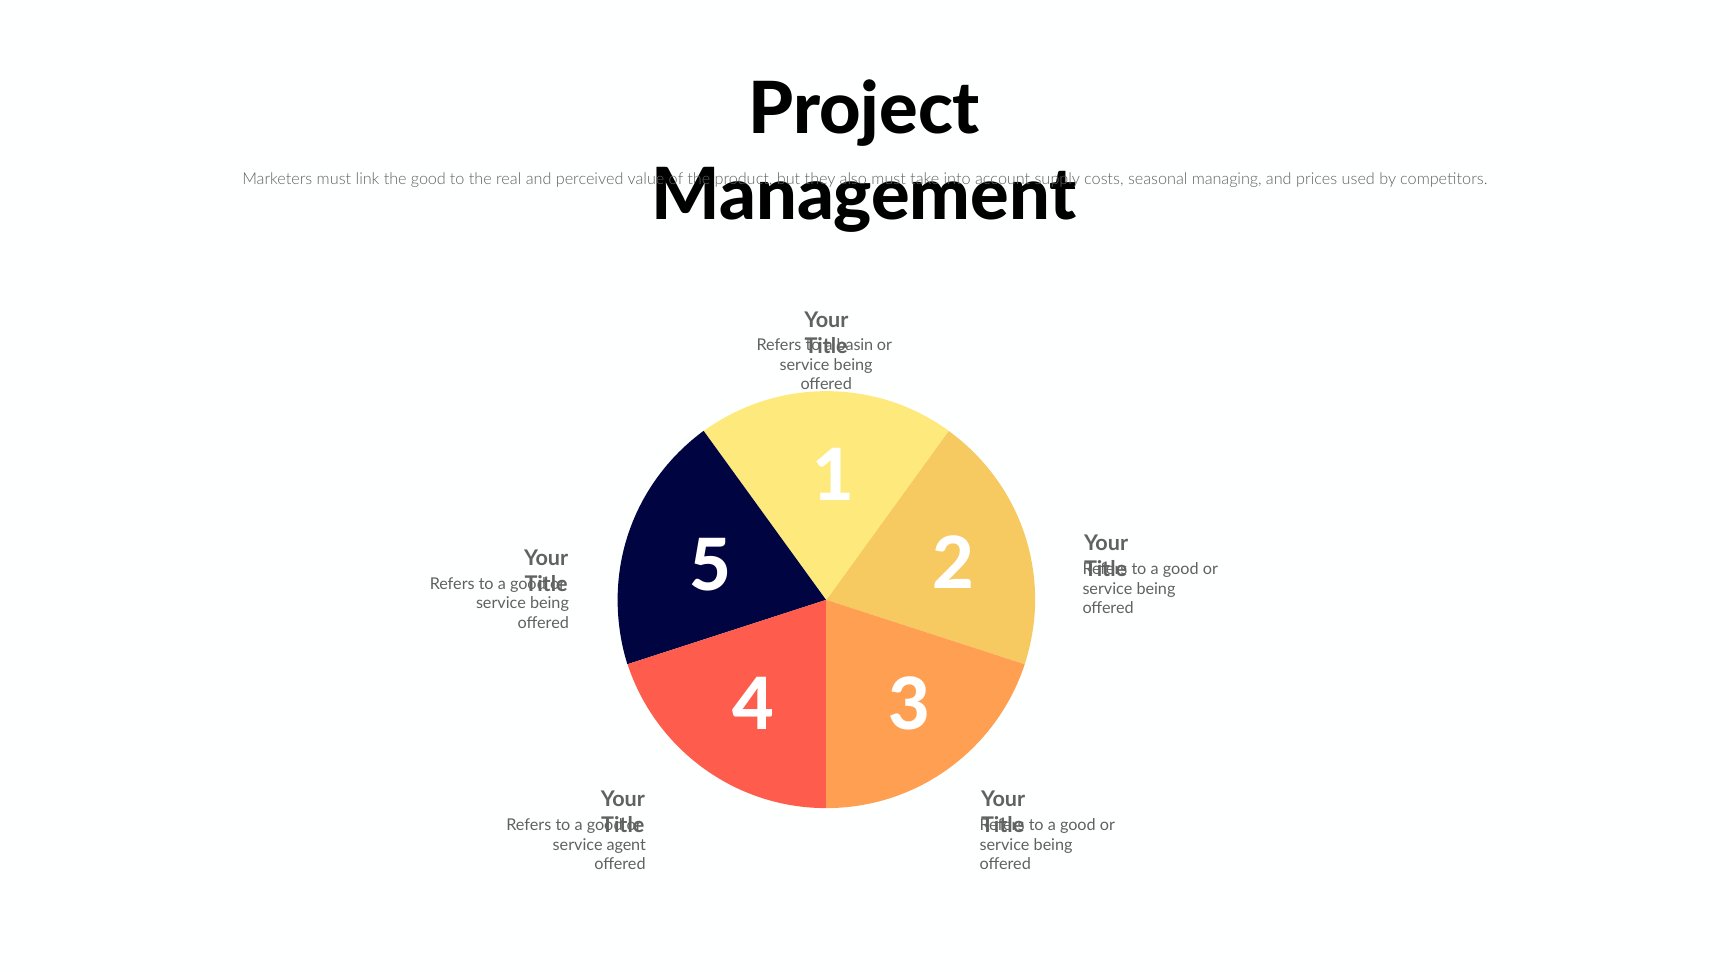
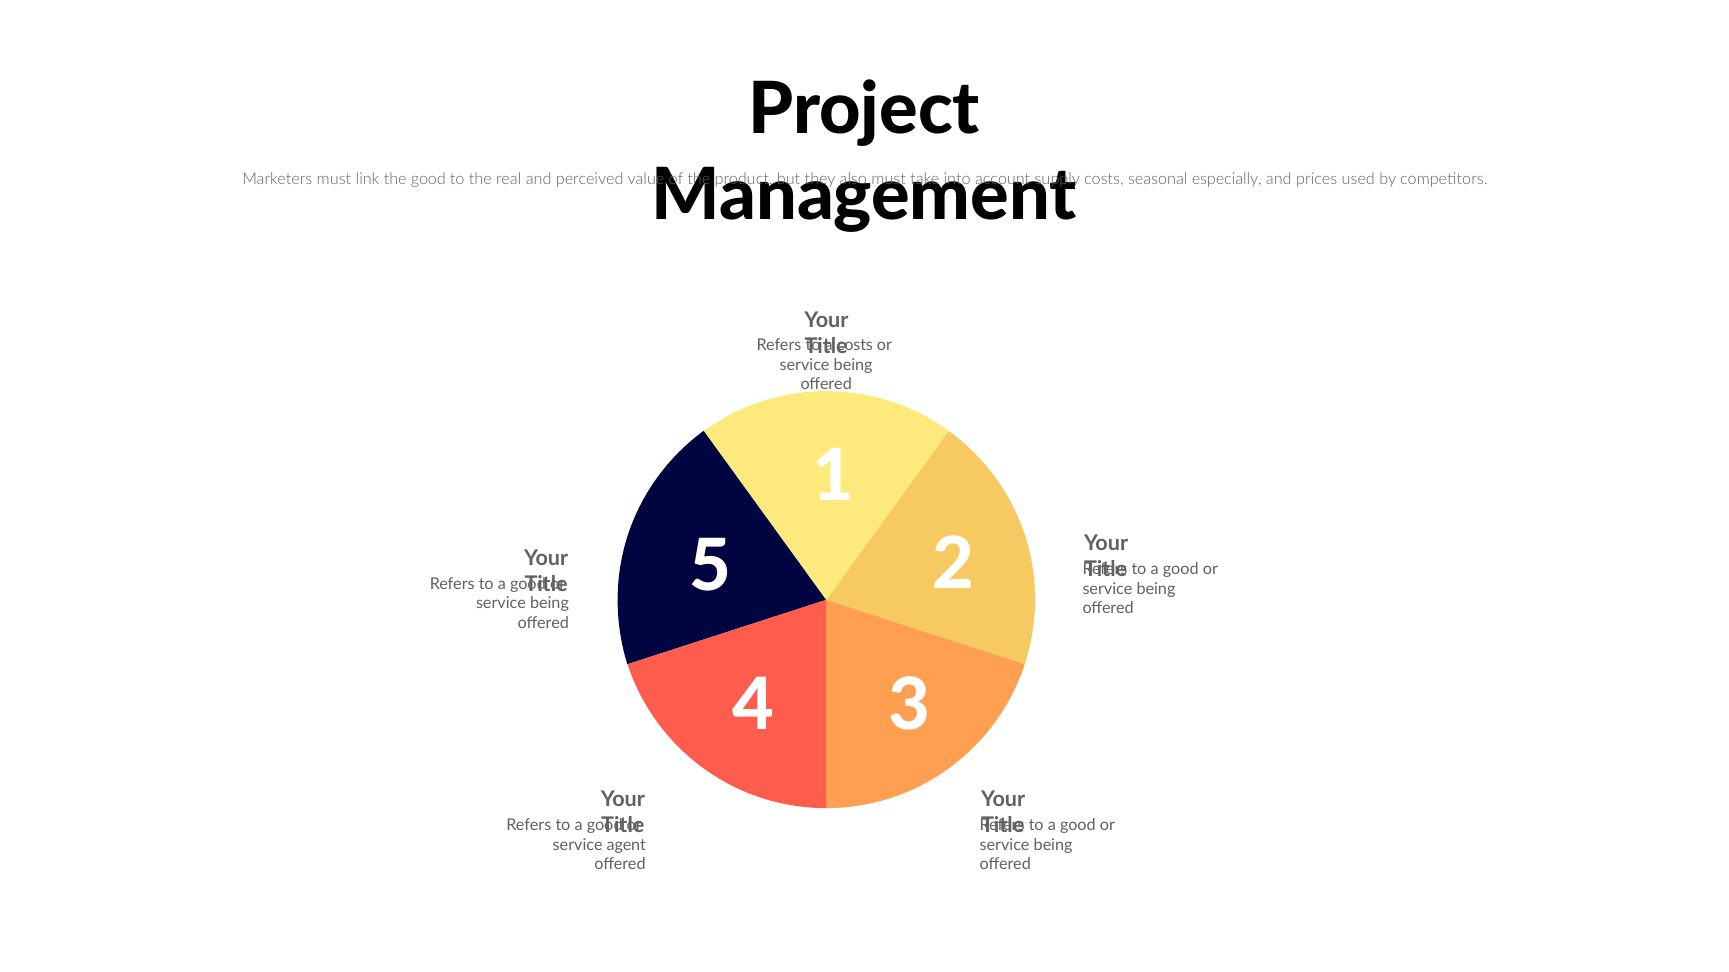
managing: managing -> especially (1227, 180)
basin: basin -> costs (855, 346)
